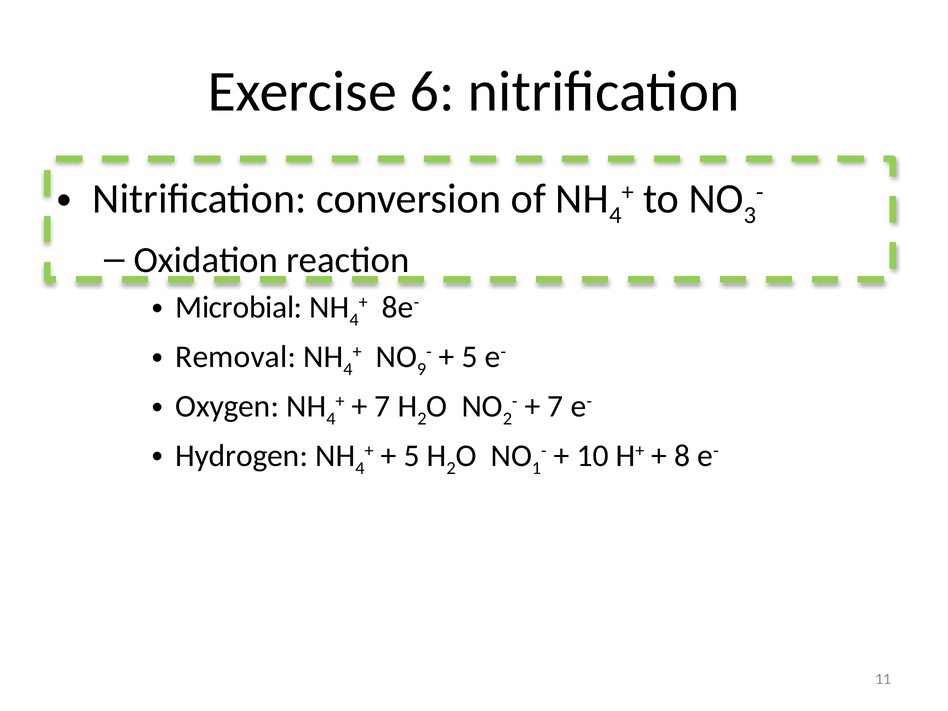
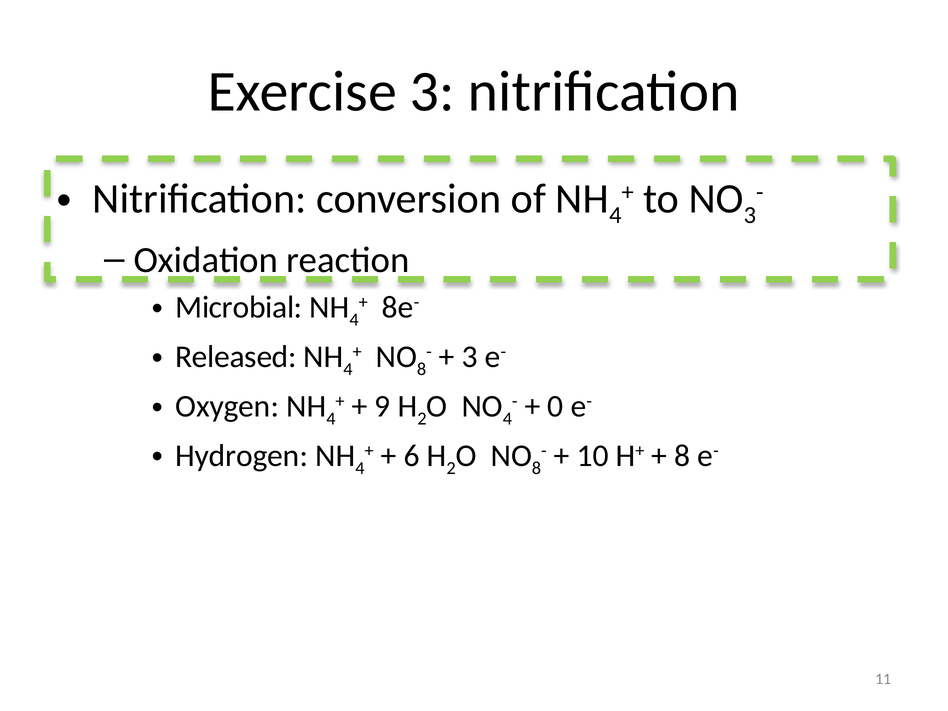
Exercise 6: 6 -> 3 (432, 92)
Removal: Removal -> Released (236, 357)
9: 9 -> 8 (422, 369)
5: 5 -> 3 (470, 357)
7: 7 -> 9 (382, 406)
2: 2 -> 4 (507, 419)
7: 7 -> 0 (555, 406)
5: 5 -> 6 (412, 456)
1: 1 -> 8 (536, 468)
